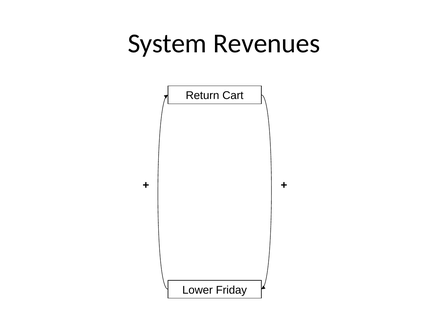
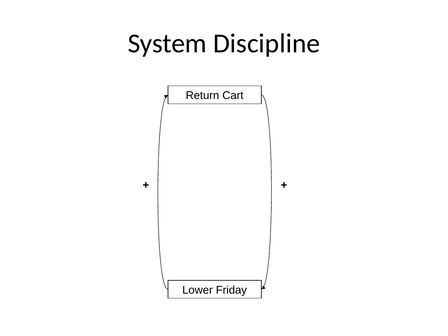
Revenues: Revenues -> Discipline (267, 43)
